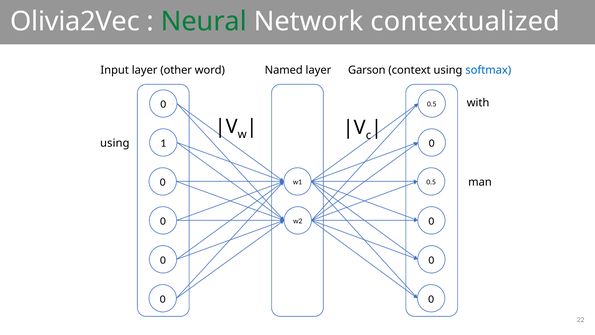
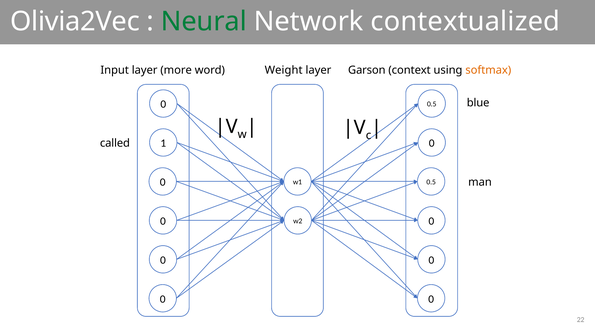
other: other -> more (176, 70)
Named: Named -> Weight (284, 70)
softmax colour: blue -> orange (488, 70)
with: with -> blue (478, 103)
using: using -> called (115, 143)
